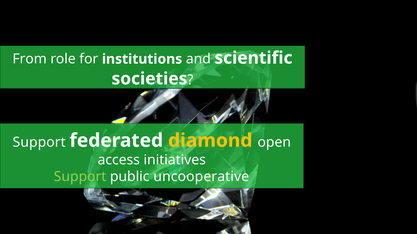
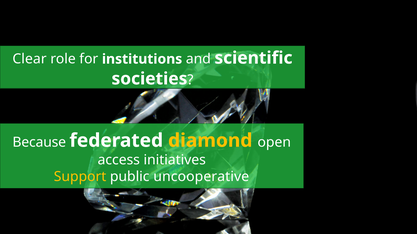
From: From -> Clear (30, 59)
Support: Support -> Because (39, 143)
Support colour: light green -> yellow (80, 177)
